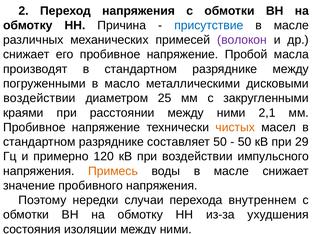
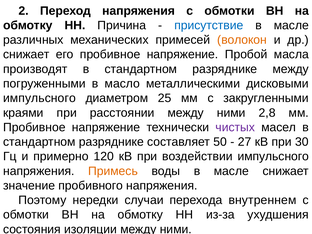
волокон colour: purple -> orange (242, 40)
воздействии: воздействии -> импульсного (39, 98)
2,1: 2,1 -> 2,8 (267, 113)
чистых colour: orange -> purple (235, 127)
50: 50 -> 27 (245, 142)
29: 29 -> 30 (302, 142)
